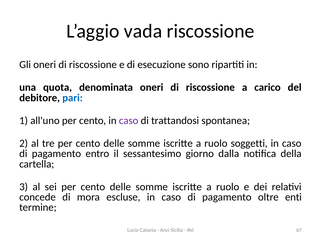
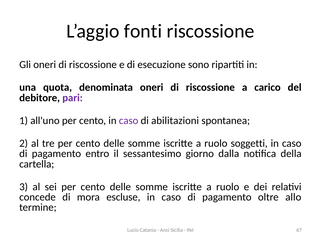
vada: vada -> fonti (143, 31)
pari colour: blue -> purple (73, 98)
trattandosi: trattandosi -> abilitazioni (175, 120)
enti: enti -> allo (293, 197)
